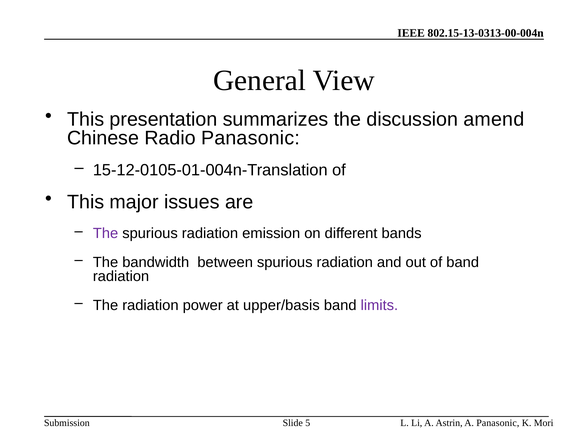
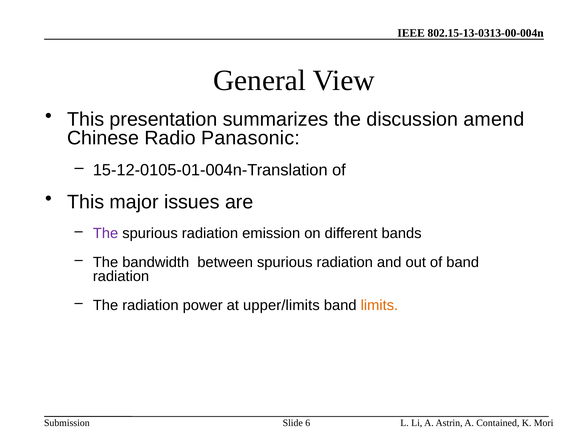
upper/basis: upper/basis -> upper/limits (281, 305)
limits colour: purple -> orange (379, 305)
5: 5 -> 6 (308, 423)
A Panasonic: Panasonic -> Contained (498, 423)
